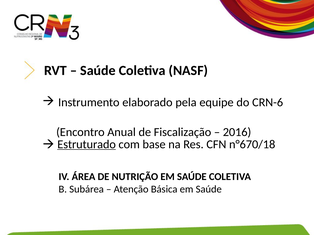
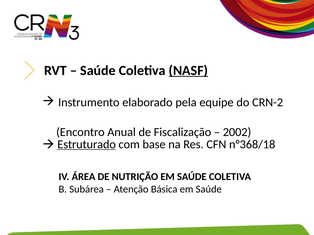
NASF underline: none -> present (188, 71)
CRN-6: CRN-6 -> CRN-2 (268, 102)
2016: 2016 -> 2002 (237, 132)
n°670/18: n°670/18 -> n°368/18 (252, 145)
